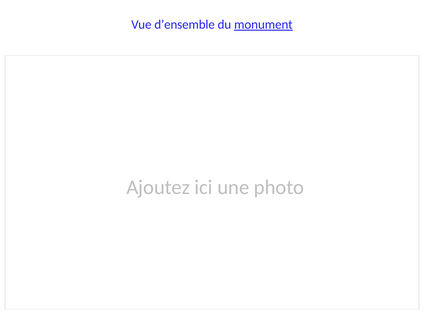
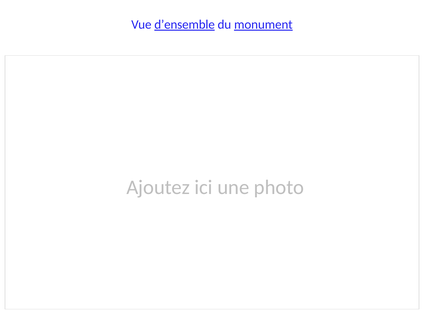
d’ensemble underline: none -> present (185, 25)
